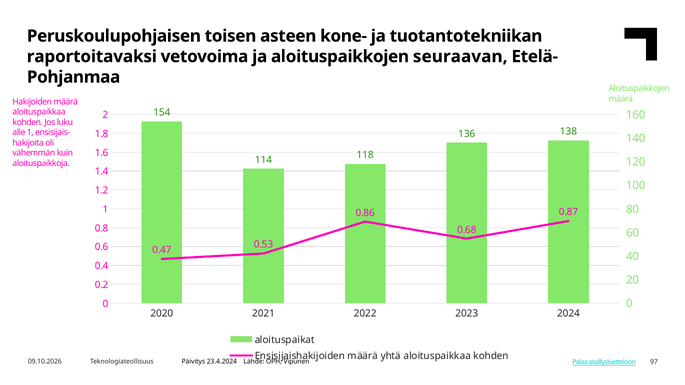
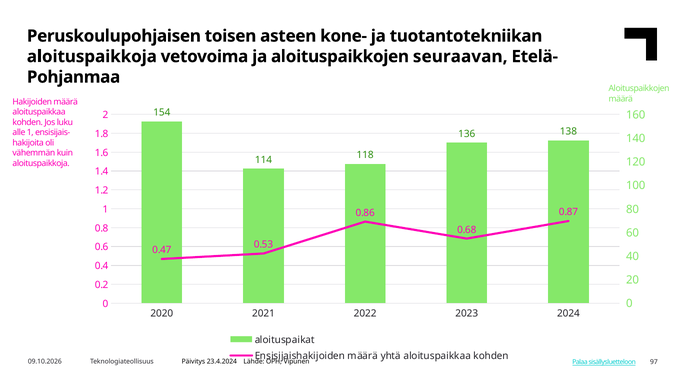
raportoitavaksi: raportoitavaksi -> aloituspaikkoja (92, 57)
